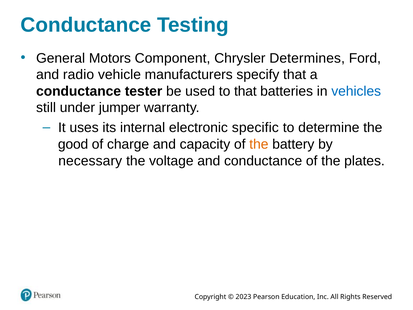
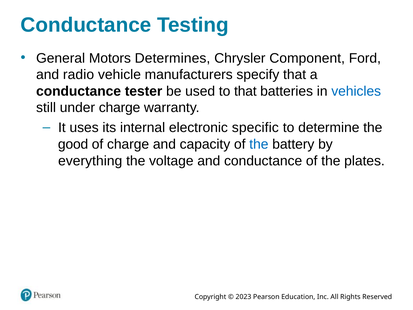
Component: Component -> Determines (173, 58)
Determines: Determines -> Component (307, 58)
under jumper: jumper -> charge (120, 108)
the colour: orange -> blue (259, 144)
necessary: necessary -> everything (90, 161)
